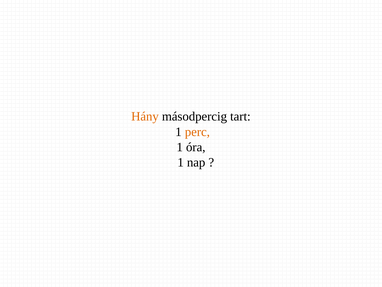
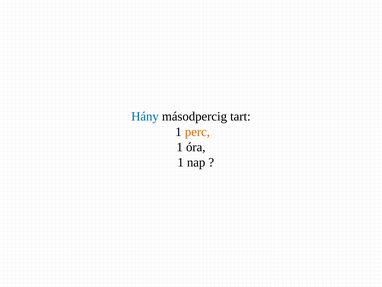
Hány colour: orange -> blue (145, 116)
